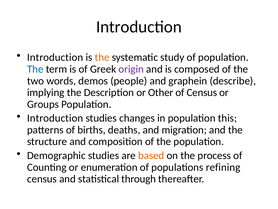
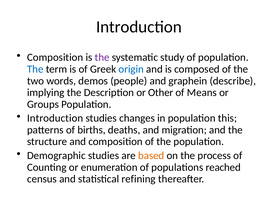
Introduction: Introduction -> Composition (55, 57)
the colour: orange -> purple (102, 57)
origin colour: purple -> blue (131, 69)
of Census: Census -> Means (202, 92)
refining: refining -> reached (223, 167)
through: through -> refining (139, 179)
